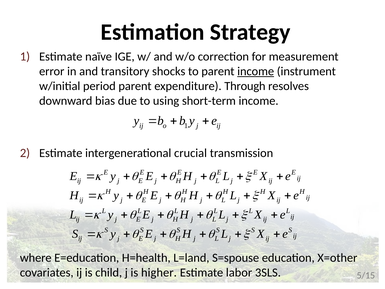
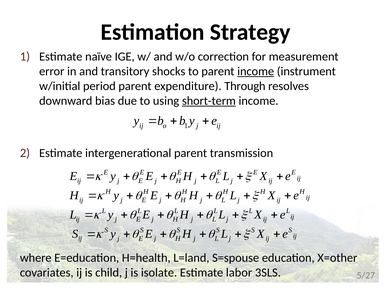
short-term underline: none -> present (209, 101)
intergenerational crucial: crucial -> parent (191, 153)
higher: higher -> isolate (159, 272)
5/15: 5/15 -> 5/27 (366, 275)
